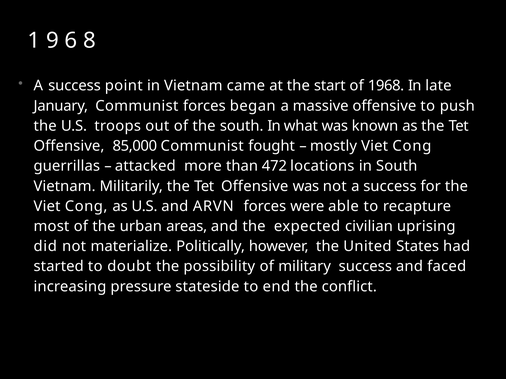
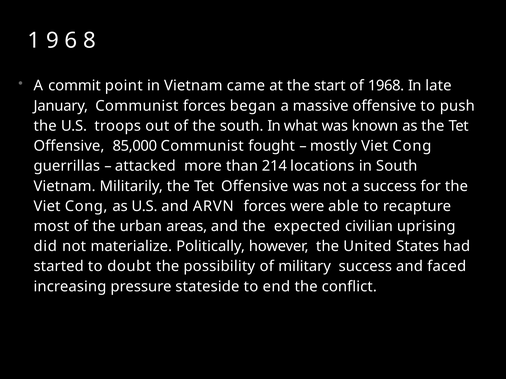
success: success -> commit (74, 86)
472: 472 -> 214 (274, 166)
